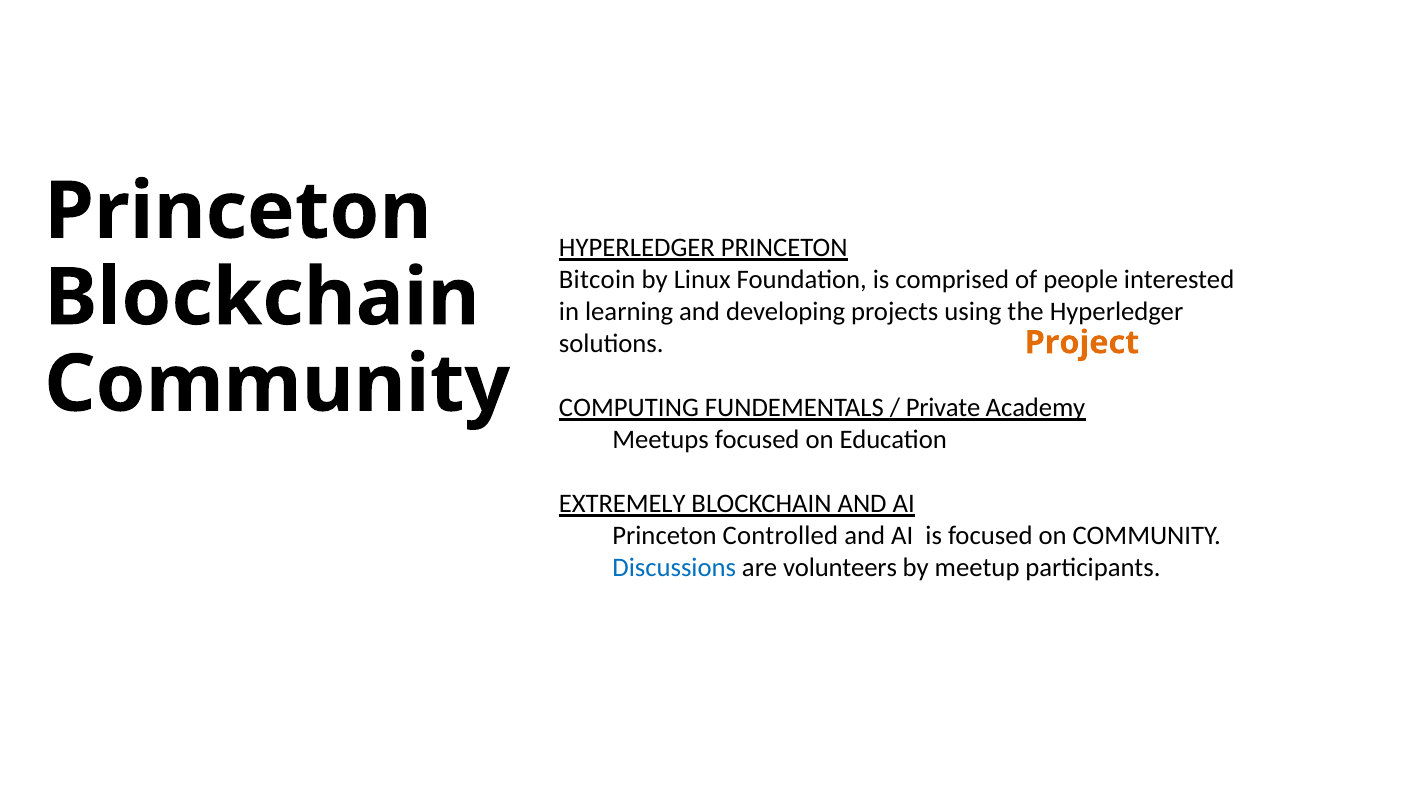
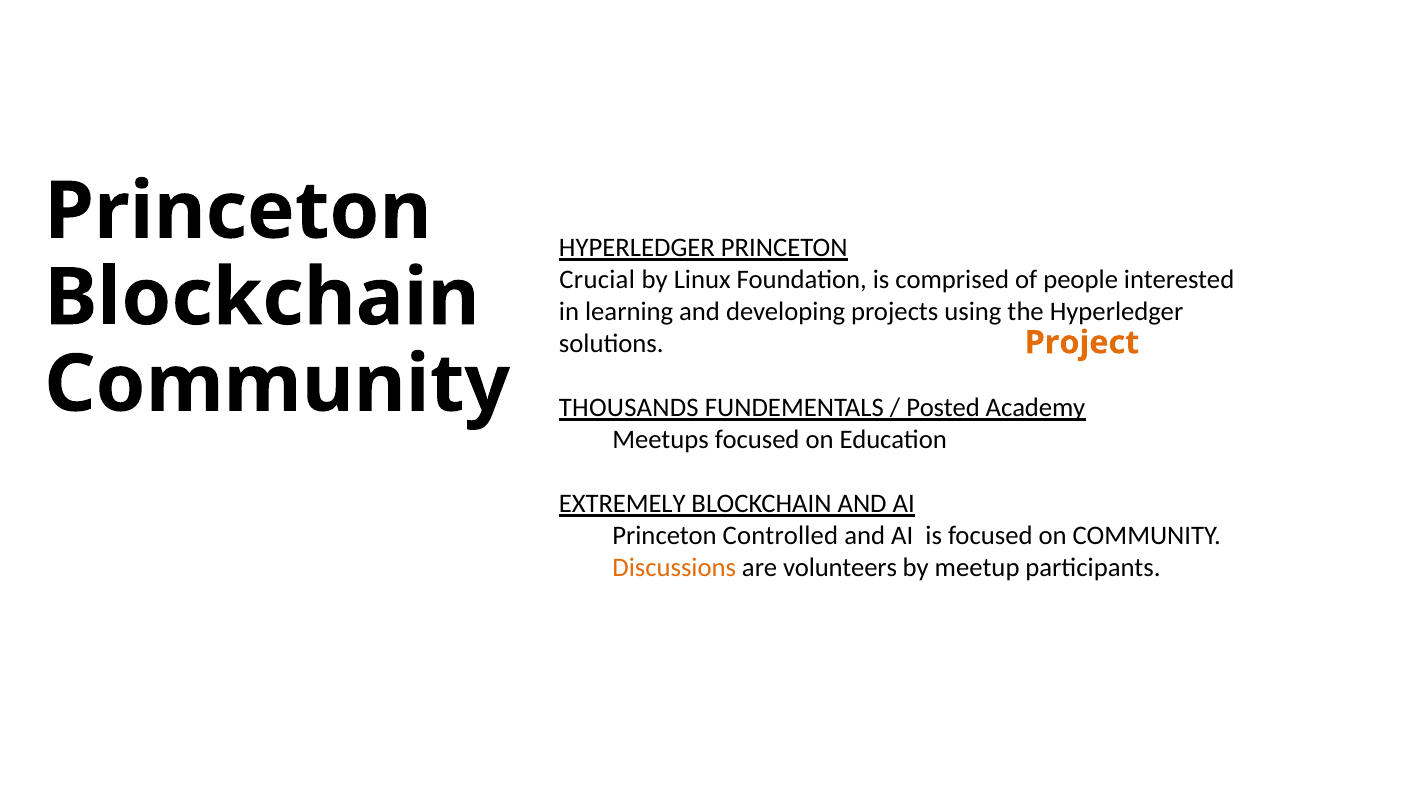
Bitcoin: Bitcoin -> Crucial (597, 280)
COMPUTING: COMPUTING -> THOUSANDS (629, 408)
Private: Private -> Posted (943, 408)
Discussions colour: blue -> orange (674, 568)
